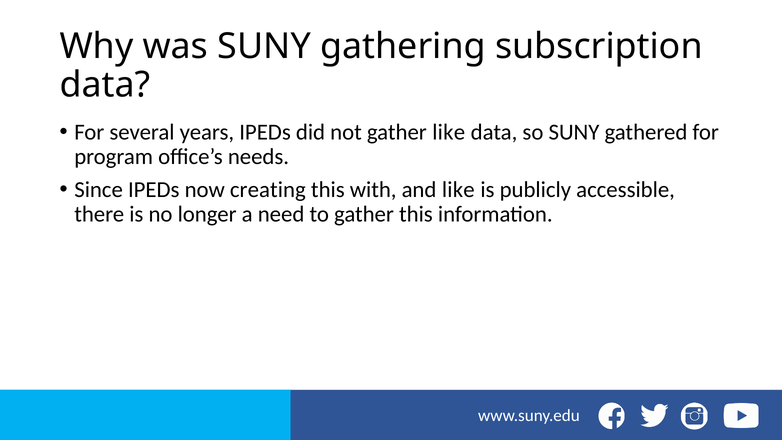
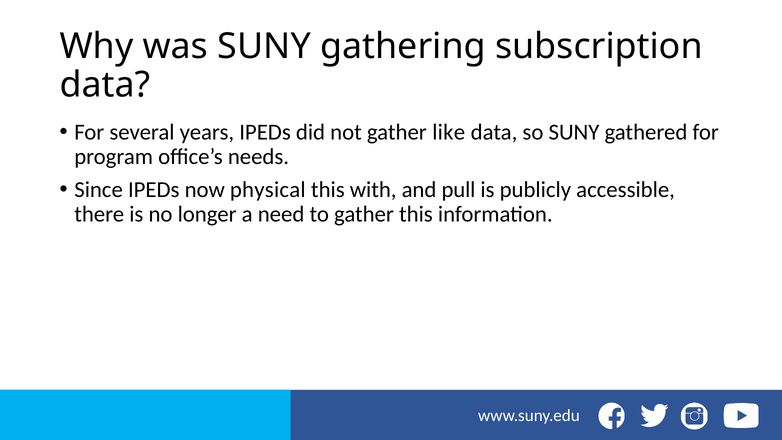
creating: creating -> physical (268, 190)
and like: like -> pull (458, 190)
